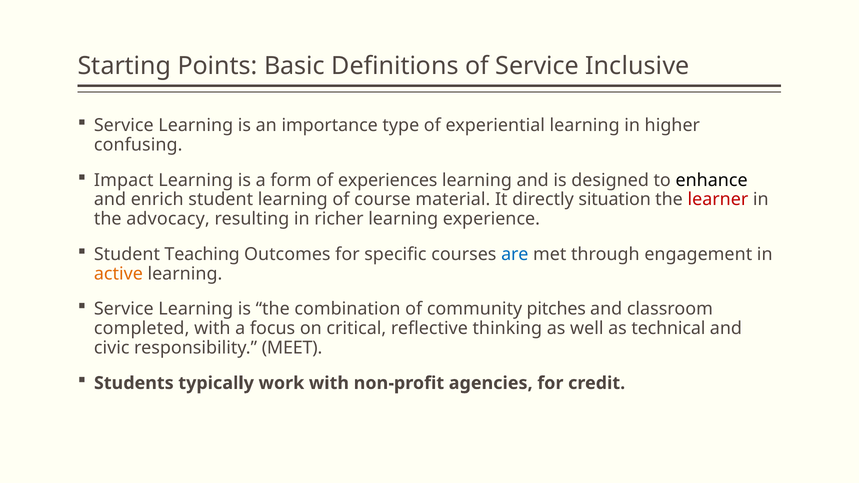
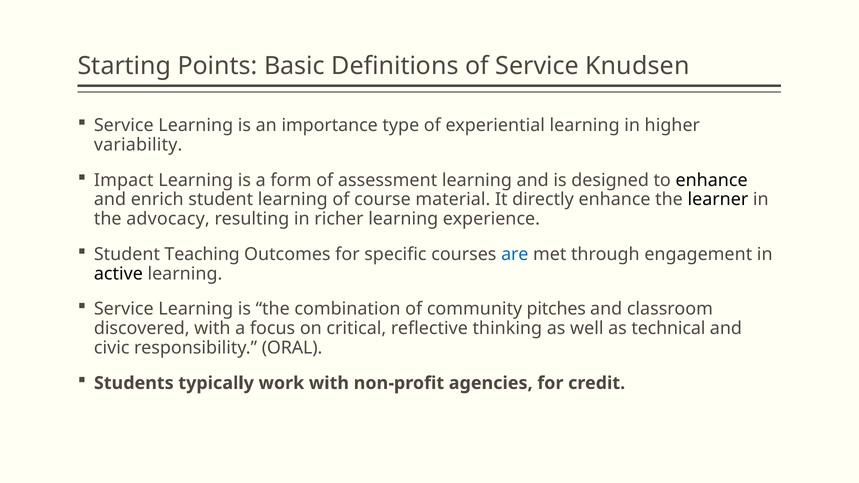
Inclusive: Inclusive -> Knudsen (637, 66)
confusing: confusing -> variability (138, 145)
experiences: experiences -> assessment (388, 180)
directly situation: situation -> enhance (615, 200)
learner colour: red -> black (718, 200)
active colour: orange -> black (118, 274)
completed: completed -> discovered (142, 328)
MEET: MEET -> ORAL (292, 348)
